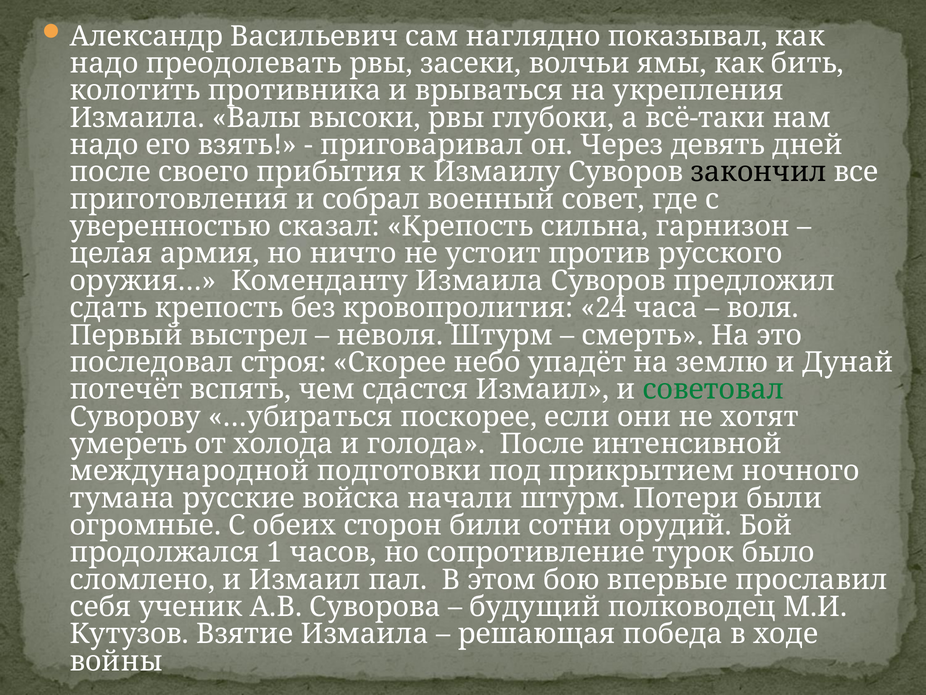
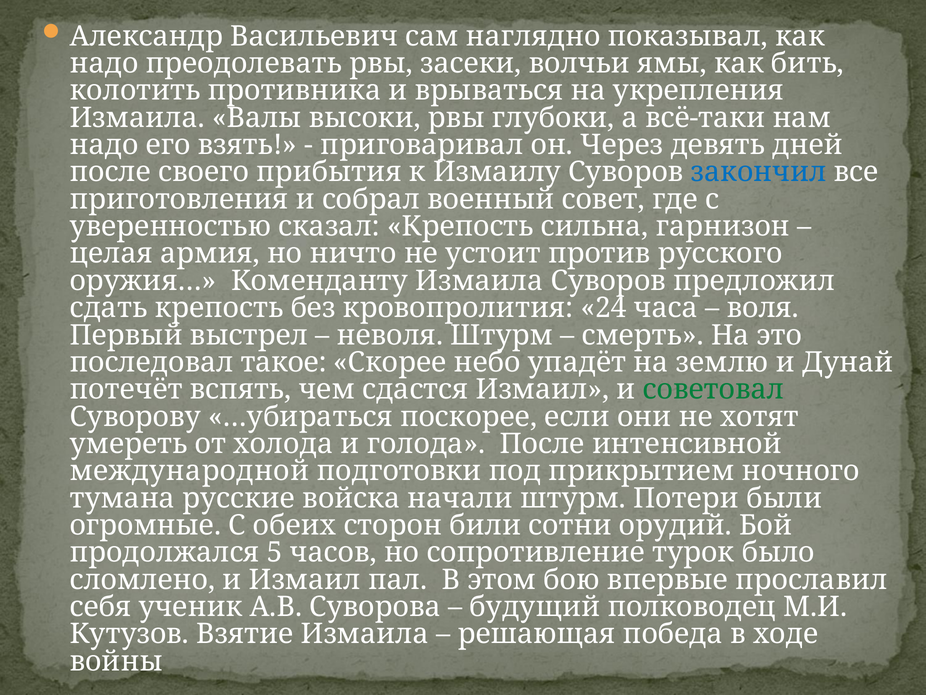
закончил colour: black -> blue (759, 172)
строя: строя -> такое (284, 362)
1: 1 -> 5 (275, 552)
